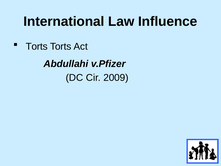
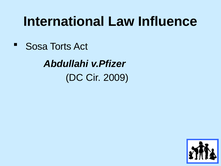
Torts: Torts -> Sosa (37, 46)
